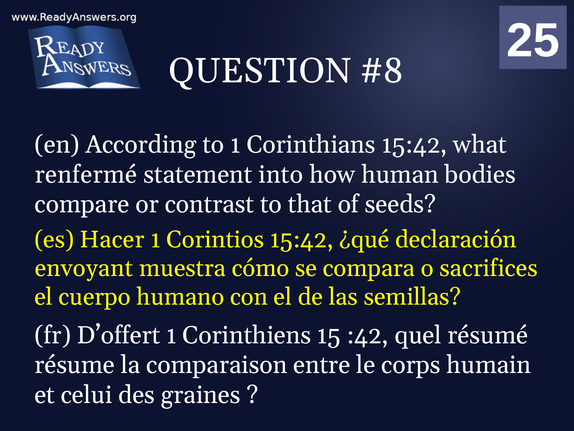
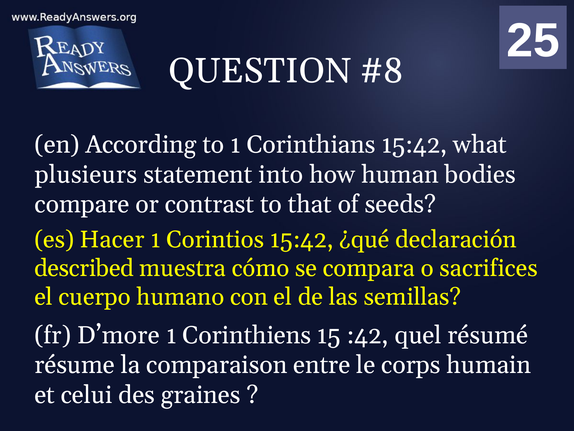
renfermé: renfermé -> plusieurs (86, 174)
envoyant: envoyant -> described (84, 268)
D’offert: D’offert -> D’more (118, 335)
